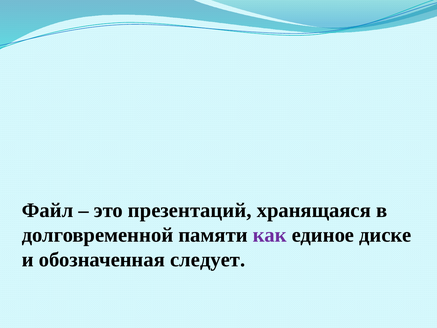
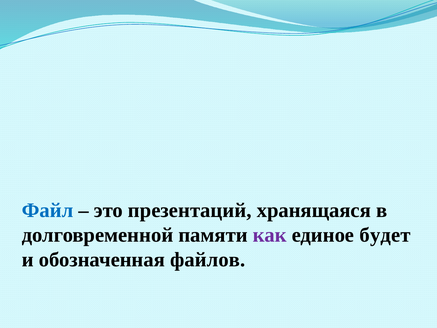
Файл colour: black -> blue (48, 210)
диске: диске -> будет (385, 235)
следует: следует -> файлов (208, 260)
